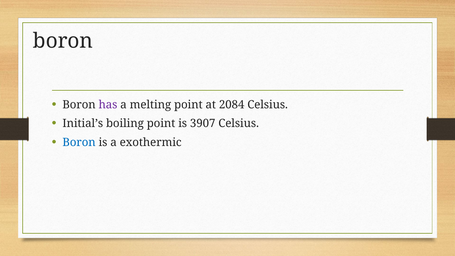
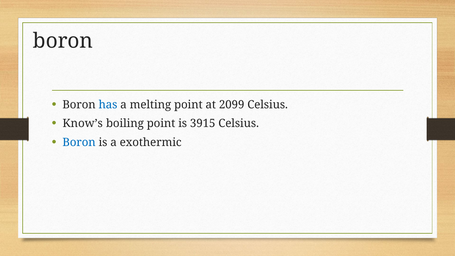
has colour: purple -> blue (108, 105)
2084: 2084 -> 2099 (232, 105)
Initial’s: Initial’s -> Know’s (83, 124)
3907: 3907 -> 3915 (203, 124)
